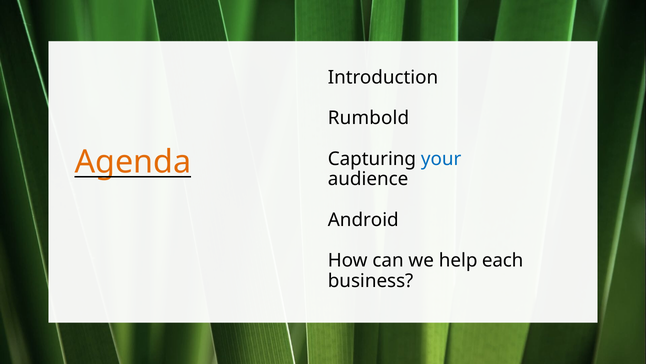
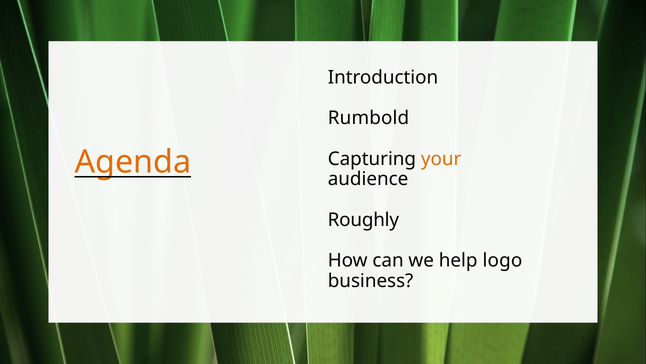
your colour: blue -> orange (441, 159)
Android: Android -> Roughly (363, 220)
each: each -> logo (502, 260)
